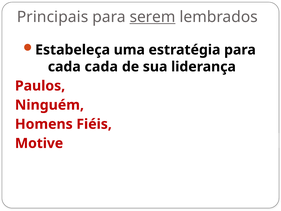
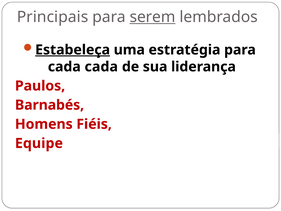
Estabeleça underline: none -> present (73, 50)
Ninguém: Ninguém -> Barnabés (49, 105)
Motive: Motive -> Equipe (39, 143)
